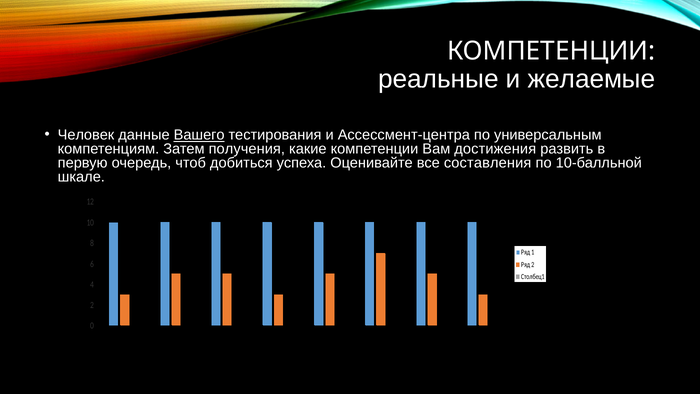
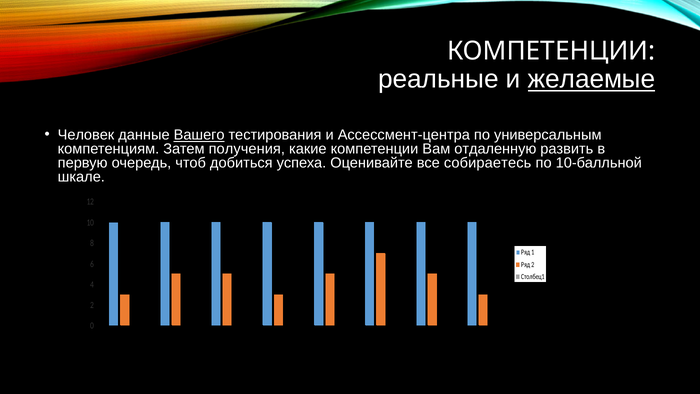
желаемые underline: none -> present (592, 79)
достижения: достижения -> отдаленную (495, 149)
составления: составления -> собираетесь (488, 163)
